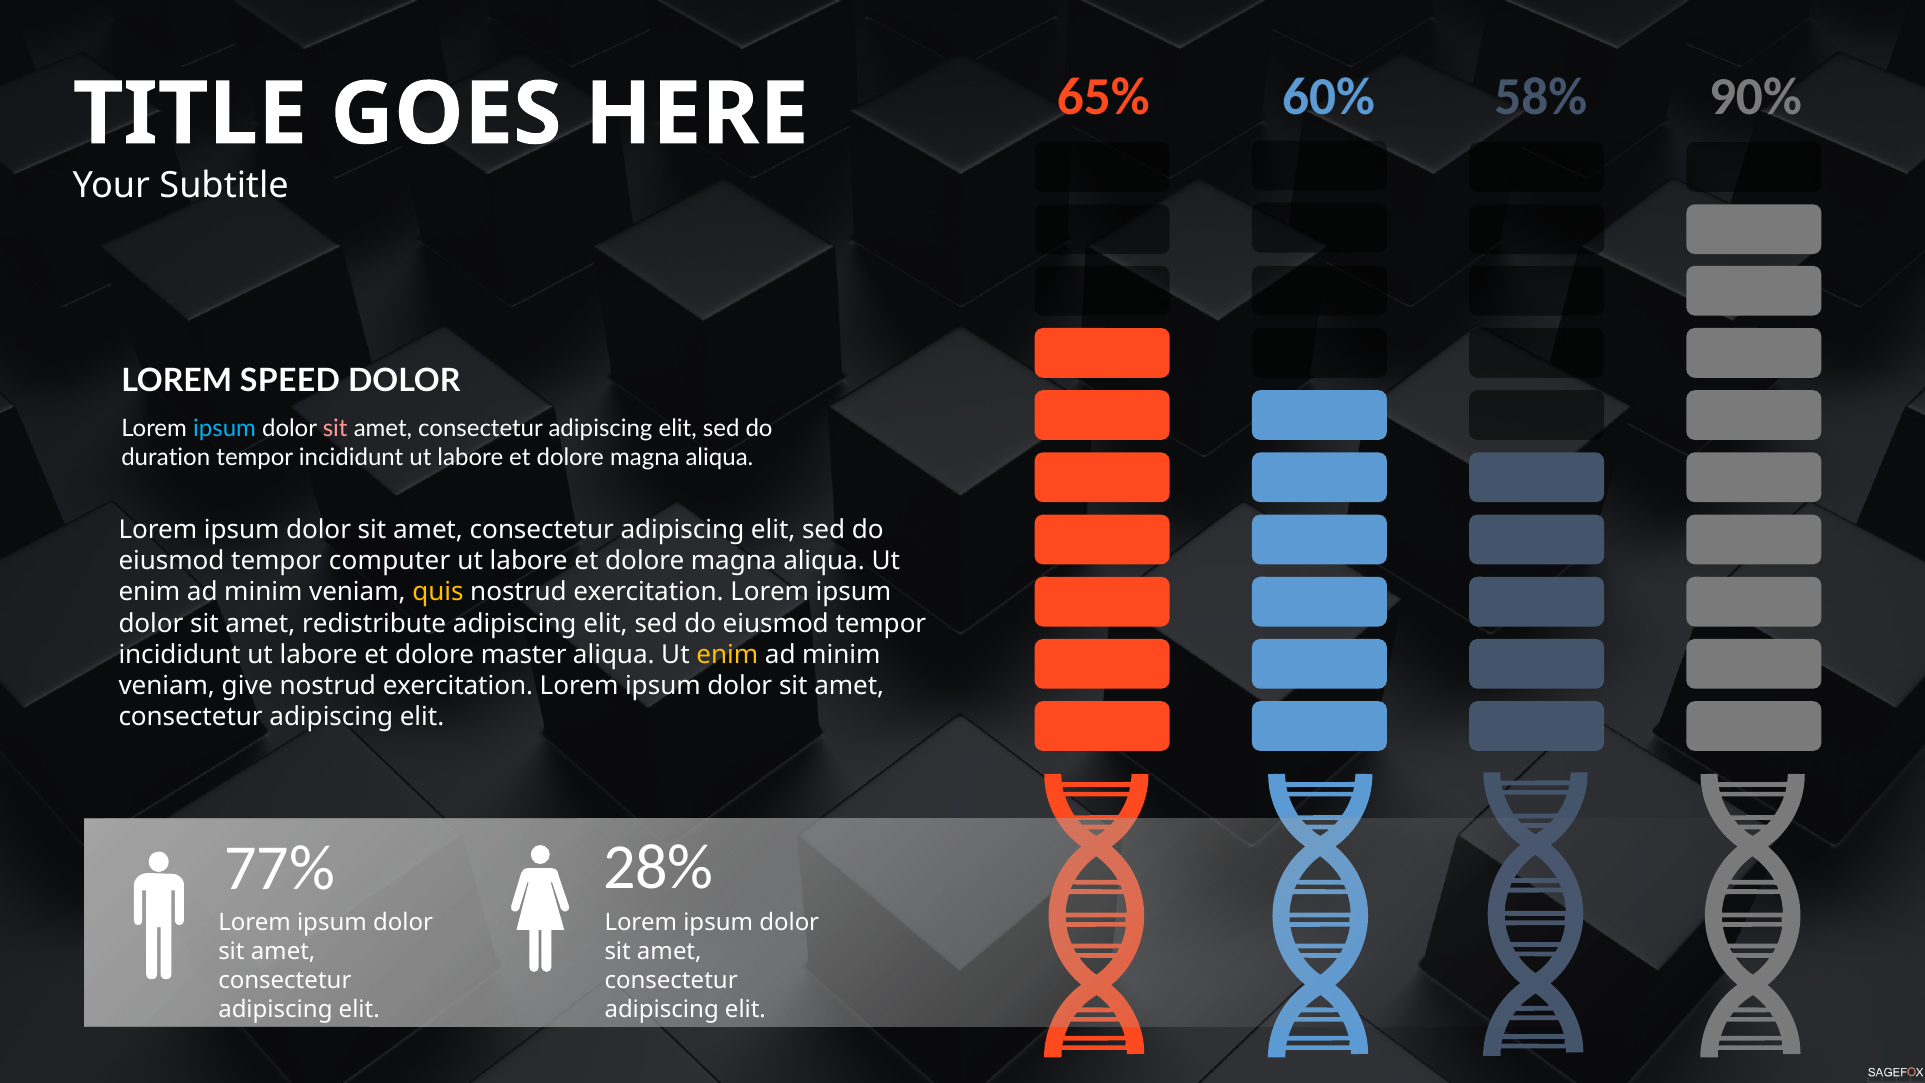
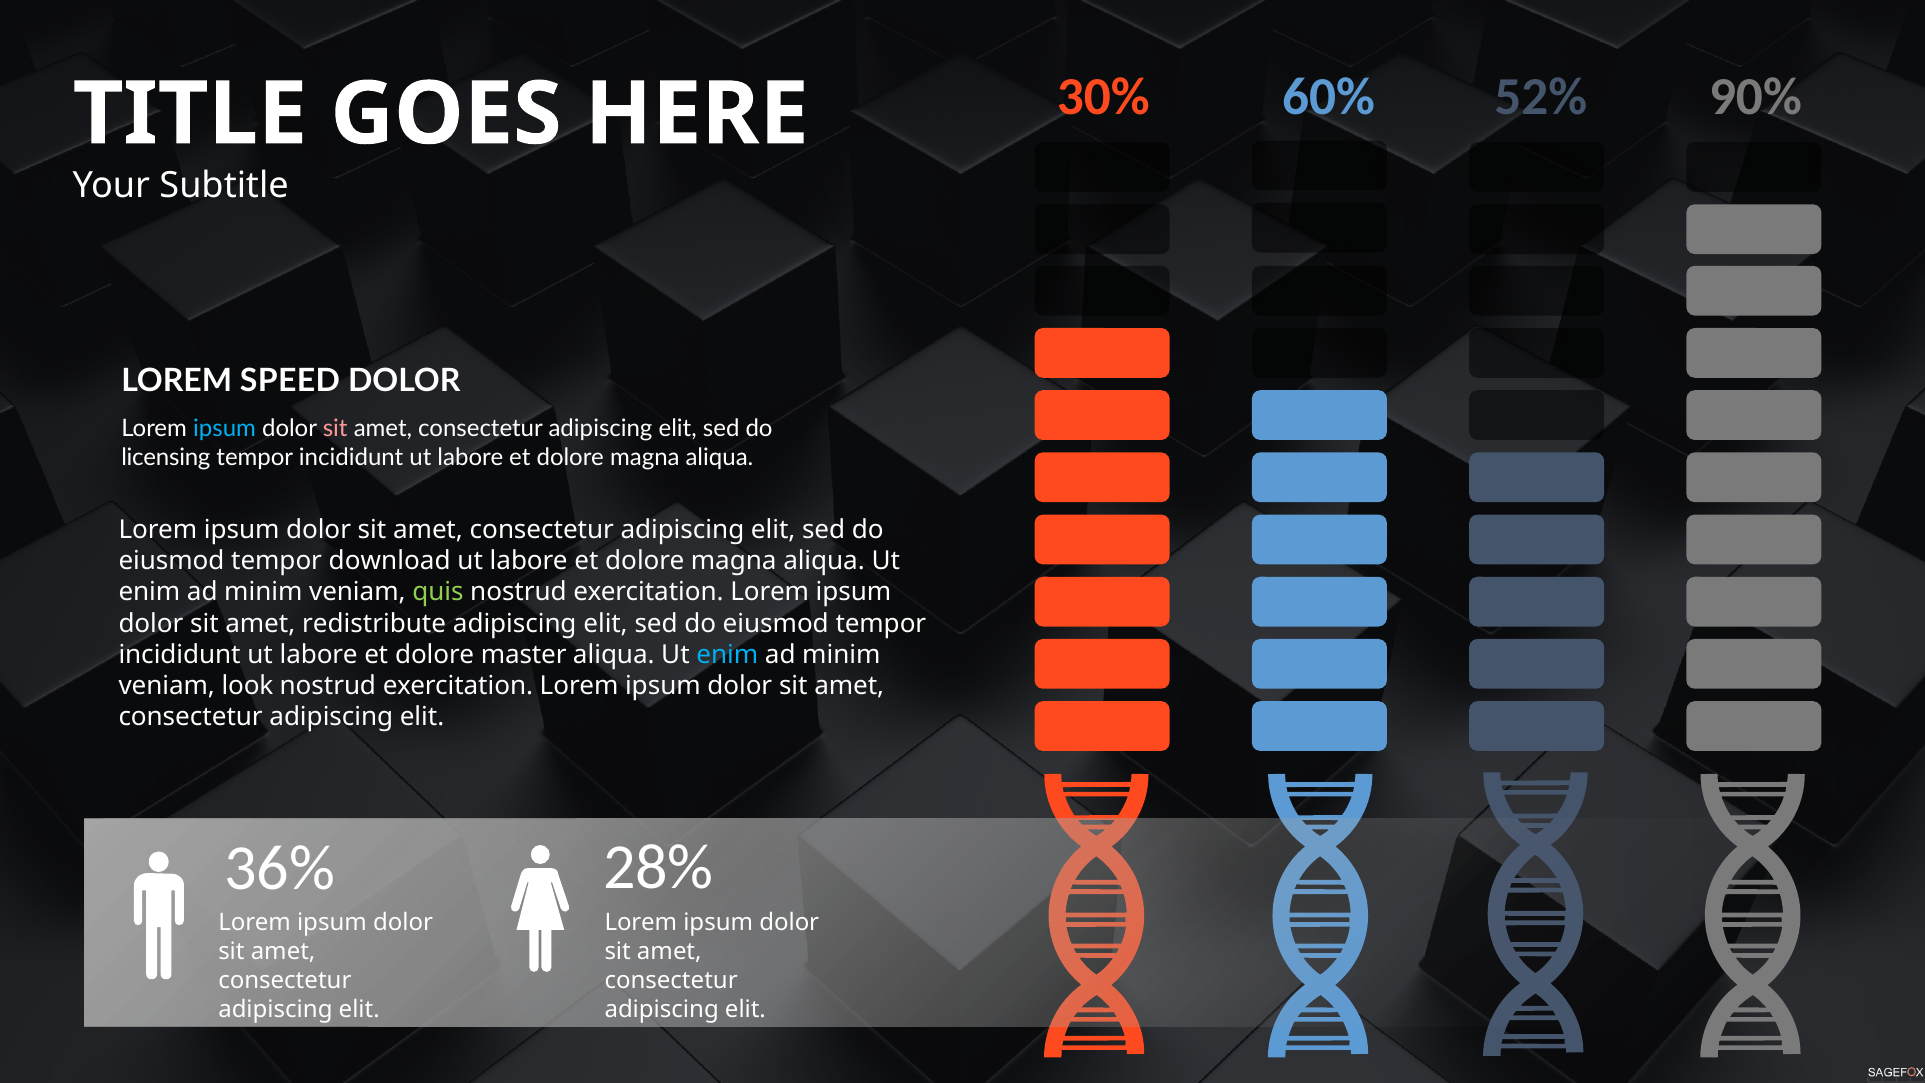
65%: 65% -> 30% (1103, 97)
58%: 58% -> 52% (1541, 97)
duration: duration -> licensing (166, 457)
computer: computer -> download (390, 561)
quis colour: yellow -> light green (438, 592)
enim colour: yellow -> light blue (727, 655)
give: give -> look (247, 686)
77%: 77% -> 36% (279, 869)
